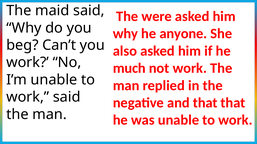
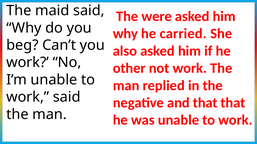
anyone: anyone -> carried (183, 34)
much: much -> other (129, 68)
